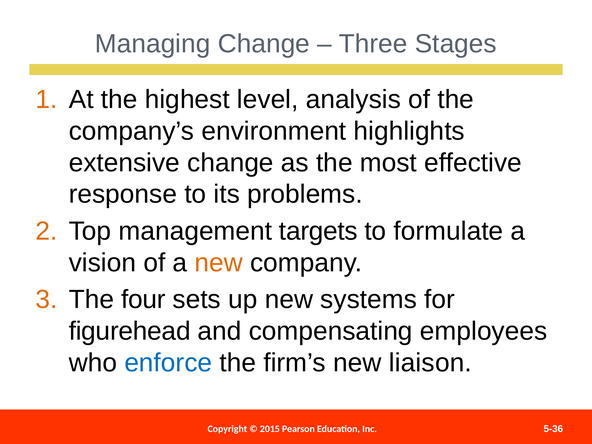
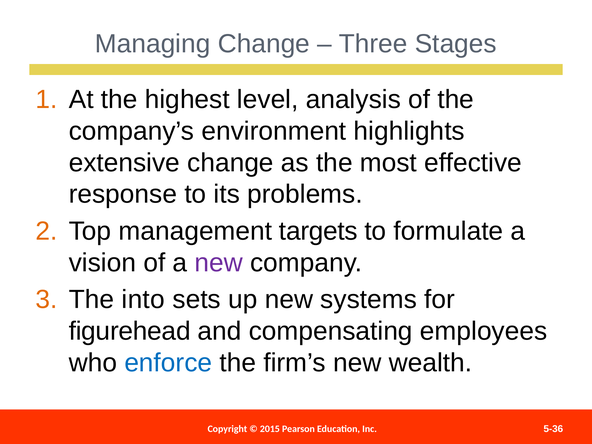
new colour: orange -> purple (219, 263)
four: four -> into (143, 300)
liaison: liaison -> wealth (430, 363)
